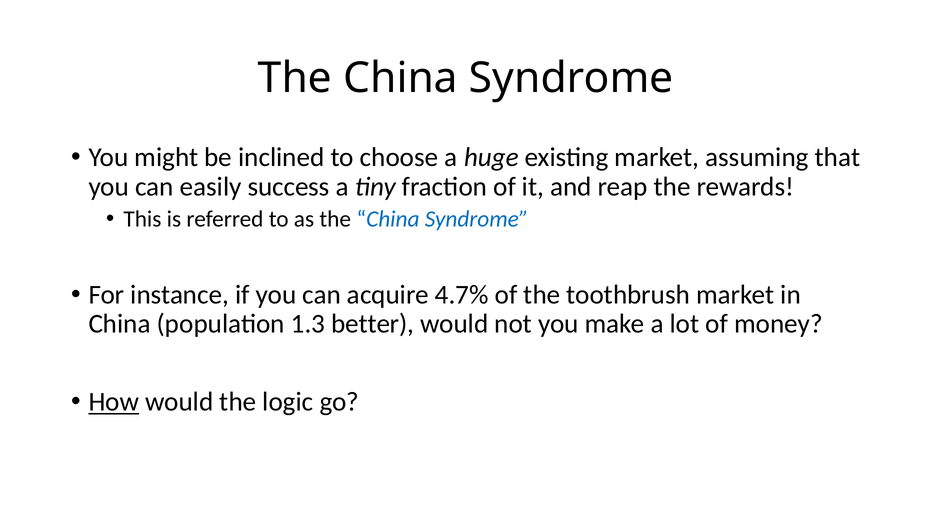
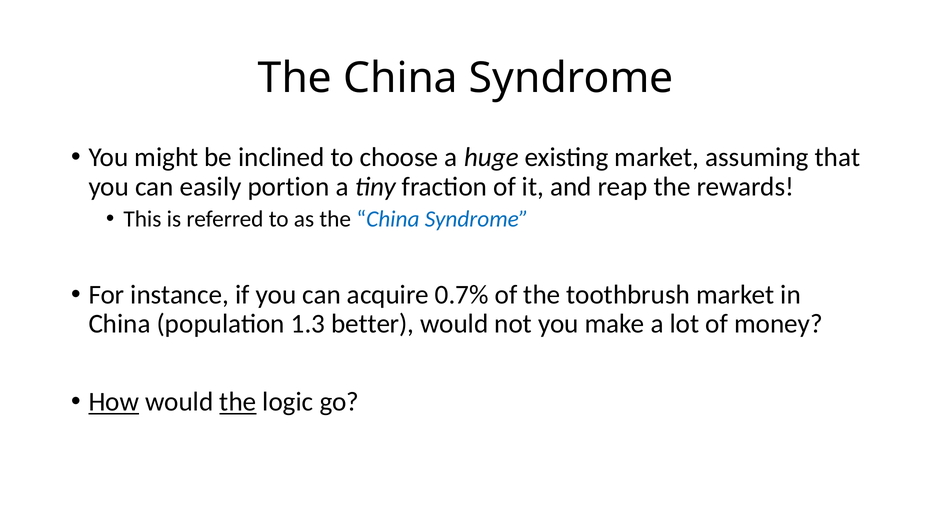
success: success -> portion (289, 187)
4.7%: 4.7% -> 0.7% (462, 295)
the underline: none -> present (238, 402)
